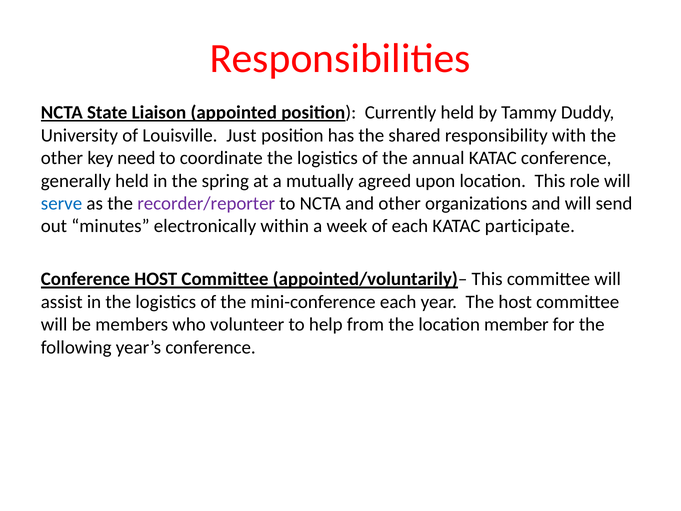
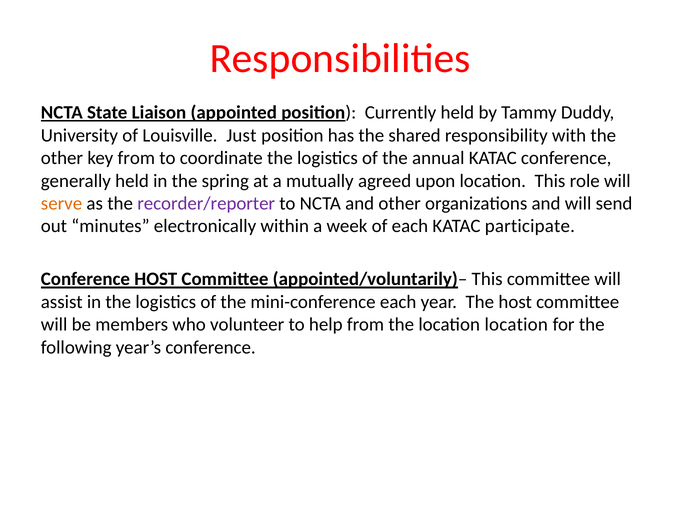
key need: need -> from (136, 158)
serve colour: blue -> orange (62, 203)
location member: member -> location (516, 324)
